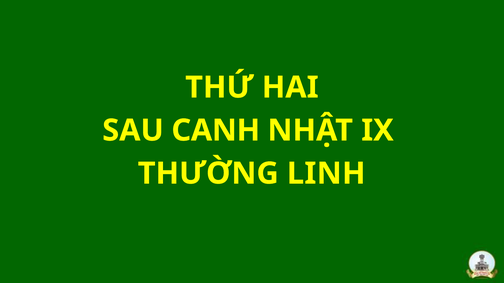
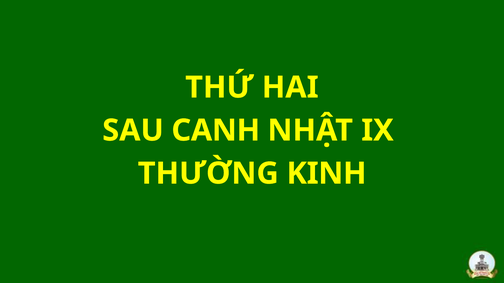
LINH: LINH -> KINH (327, 174)
